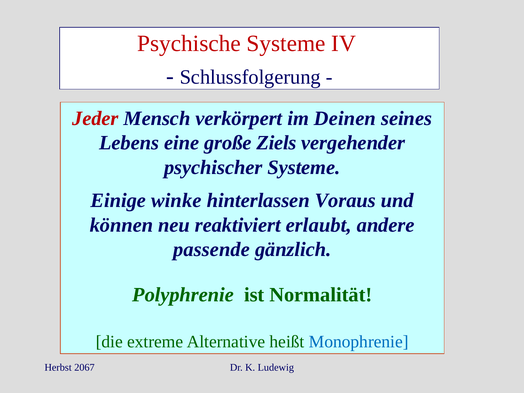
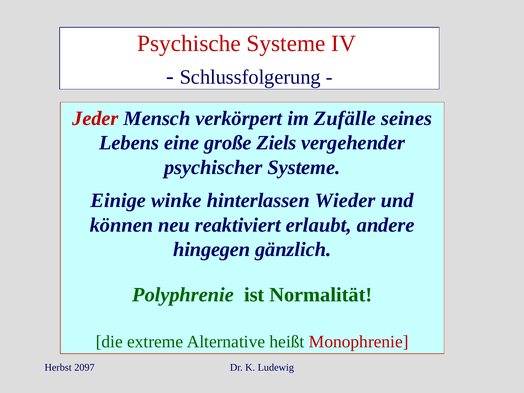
Deinen: Deinen -> Zufälle (345, 118)
Voraus: Voraus -> Wieder (345, 200)
passende: passende -> hingegen (212, 249)
Monophrenie colour: blue -> red (359, 342)
2067: 2067 -> 2097 (84, 368)
